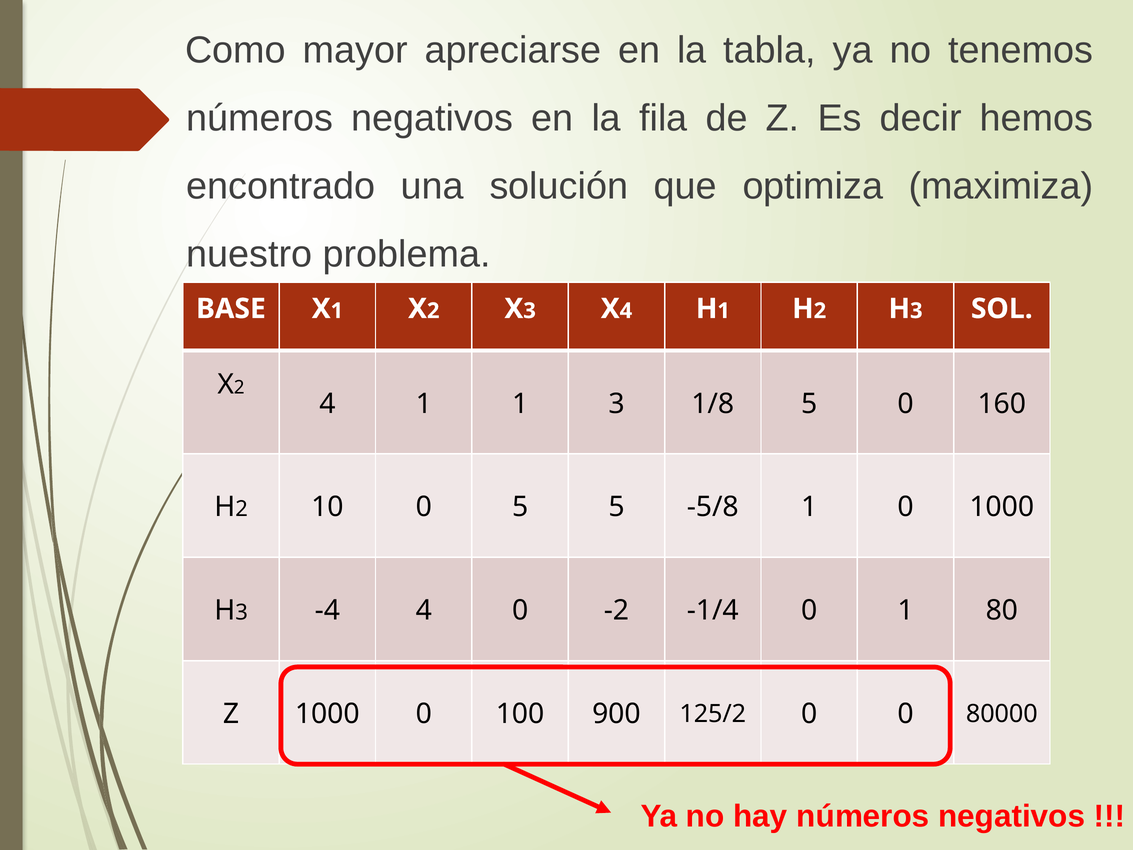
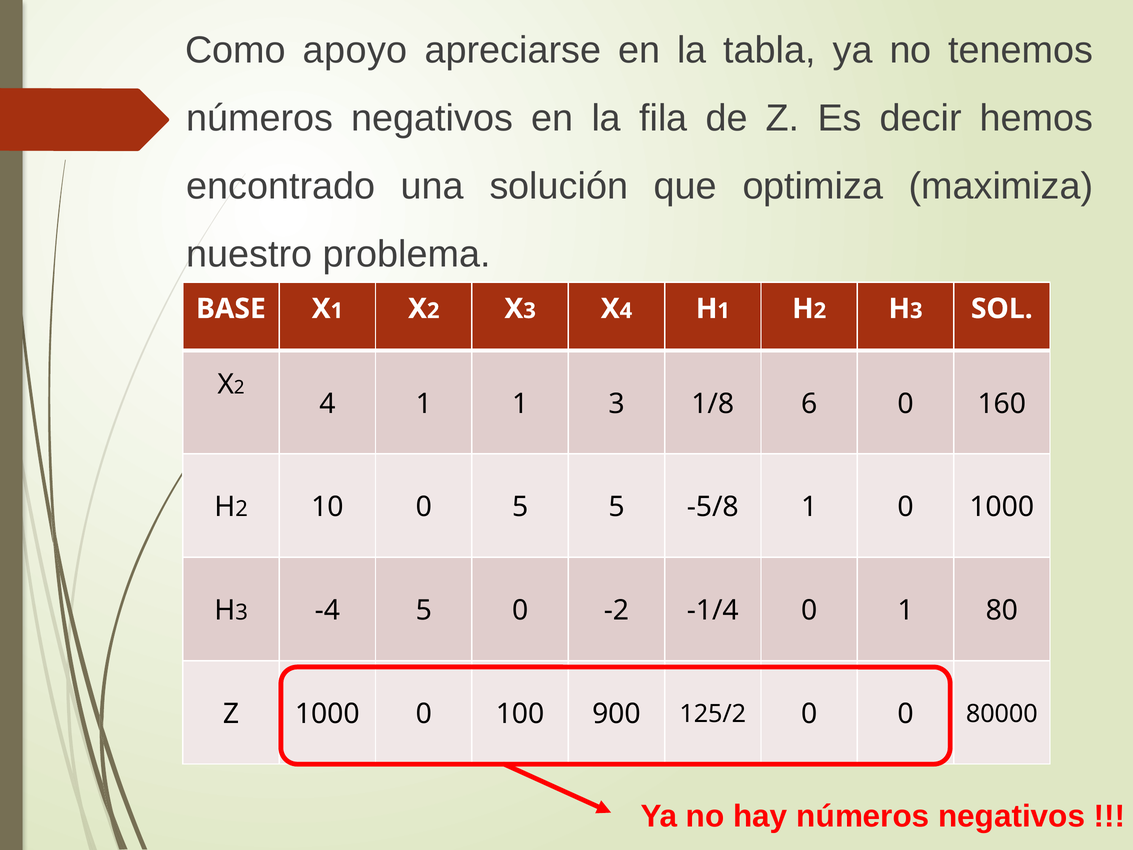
mayor: mayor -> apoyo (355, 50)
1/8 5: 5 -> 6 (809, 404)
-4 4: 4 -> 5 (424, 610)
